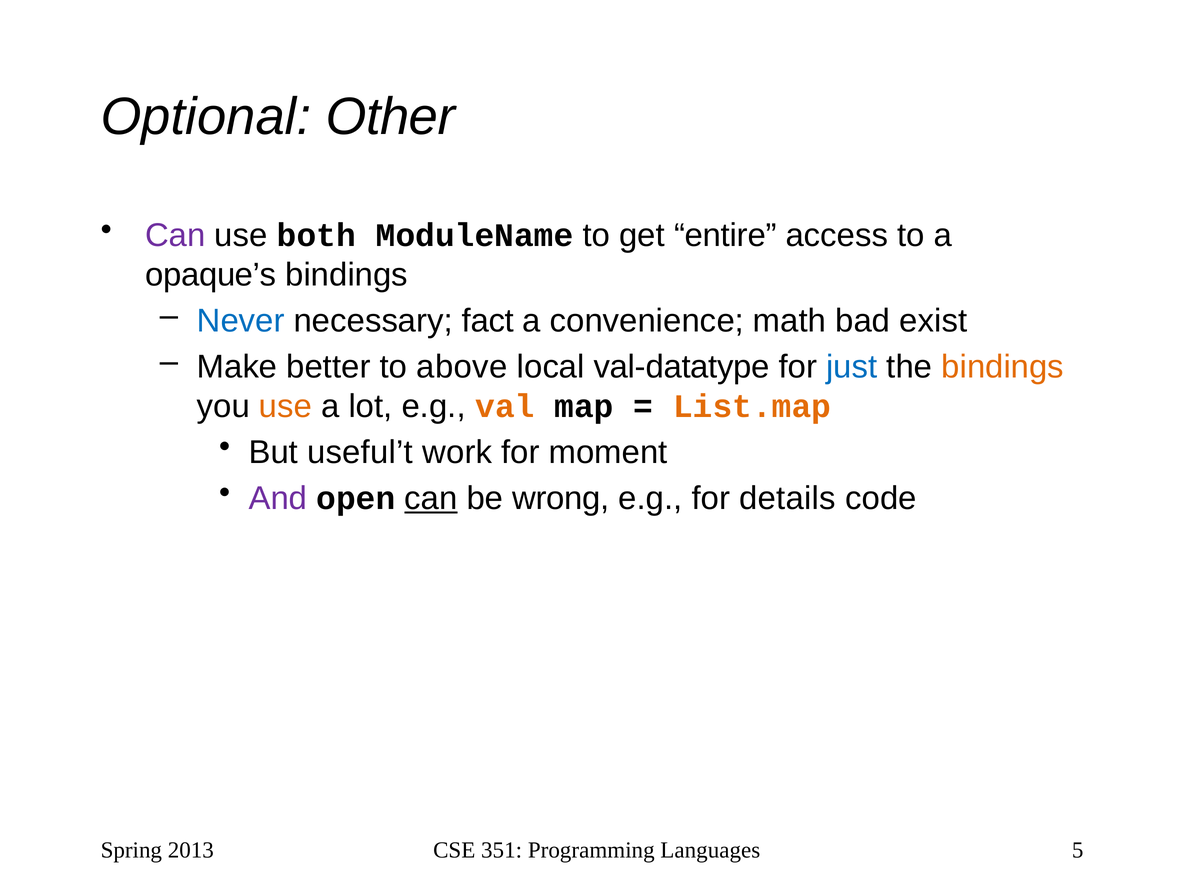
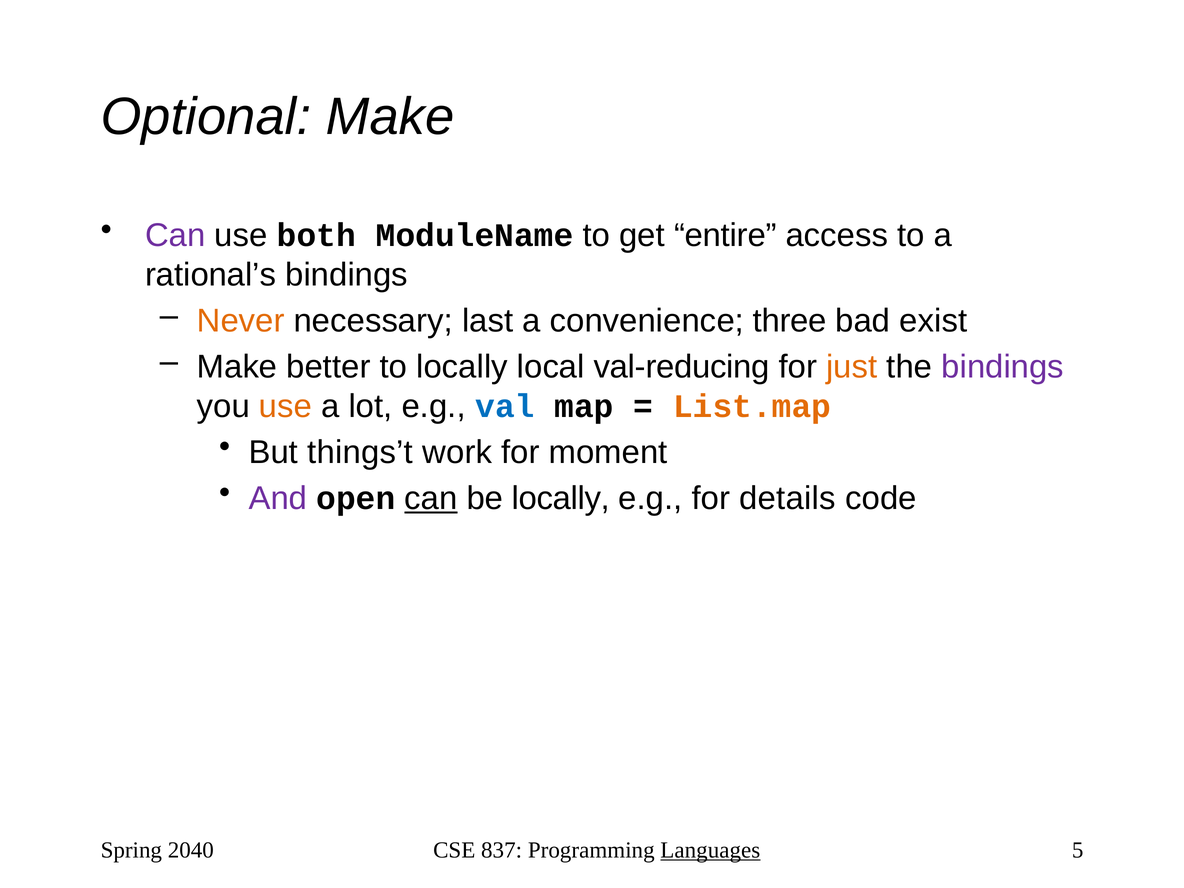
Optional Other: Other -> Make (390, 117)
opaque’s: opaque’s -> rational’s (211, 275)
Never colour: blue -> orange (241, 321)
fact: fact -> last (488, 321)
math: math -> three (790, 321)
to above: above -> locally (462, 367)
val-datatype: val-datatype -> val-reducing (682, 367)
just colour: blue -> orange (852, 367)
bindings colour: orange -> purple (1003, 367)
val colour: orange -> blue (505, 406)
useful’t: useful’t -> things’t (360, 452)
be wrong: wrong -> locally (561, 498)
2013: 2013 -> 2040 (191, 850)
351: 351 -> 837 (502, 850)
Languages underline: none -> present (710, 850)
